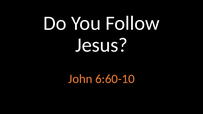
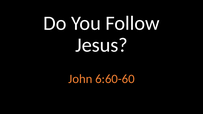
6:60-10: 6:60-10 -> 6:60-60 (115, 79)
